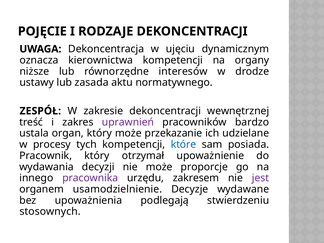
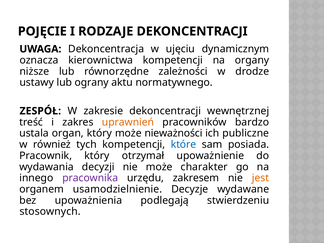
interesów: interesów -> zależności (183, 71)
zasada: zasada -> ograny (92, 83)
uprawnień colour: purple -> orange (128, 122)
przekazanie: przekazanie -> nieważności (174, 133)
udzielane: udzielane -> publiczne (246, 133)
procesy: procesy -> również (52, 145)
proporcje: proporcje -> charakter (204, 167)
jest colour: purple -> orange (260, 178)
